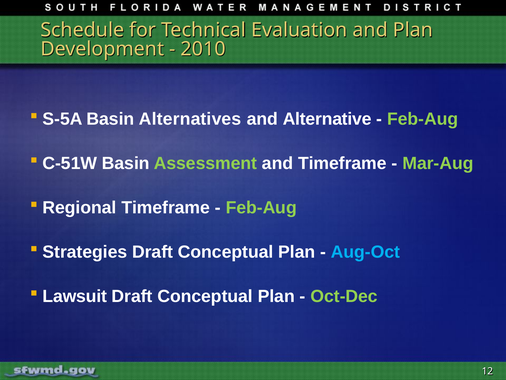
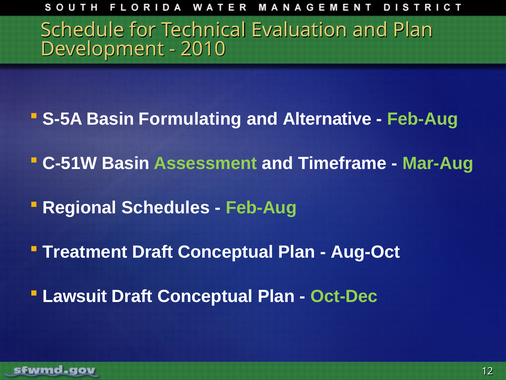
Alternatives: Alternatives -> Formulating (190, 119)
Regional Timeframe: Timeframe -> Schedules (166, 207)
Strategies: Strategies -> Treatment (85, 252)
Aug-Oct colour: light blue -> white (365, 252)
